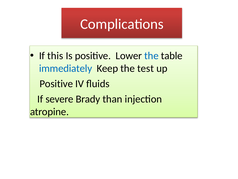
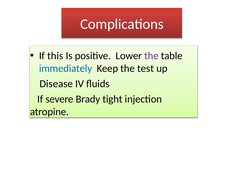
the colour: blue -> purple (151, 56)
Positive: Positive -> Disease (56, 83)
than: than -> tight (112, 99)
